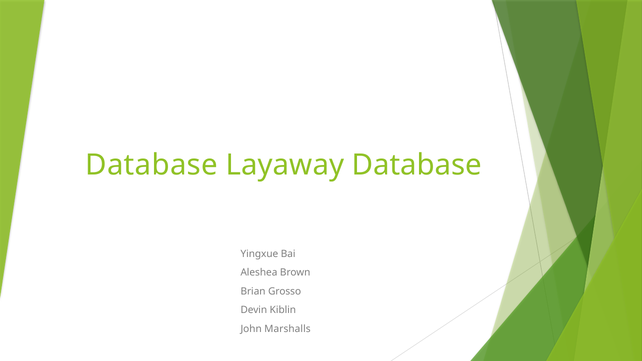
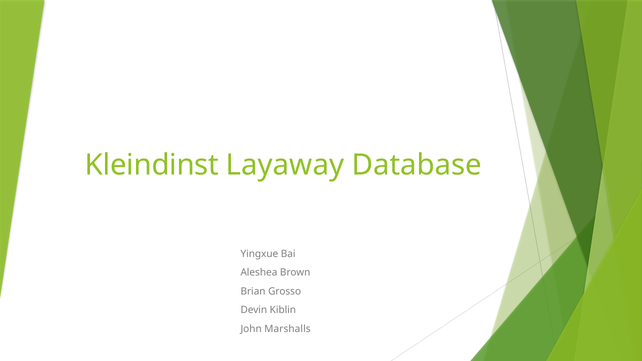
Database: Database -> Kleindinst (152, 165)
